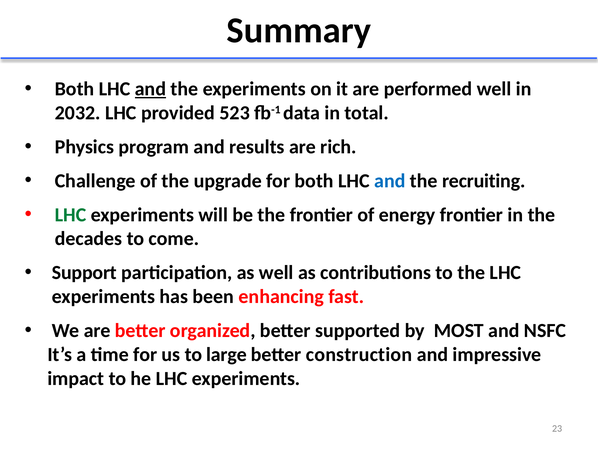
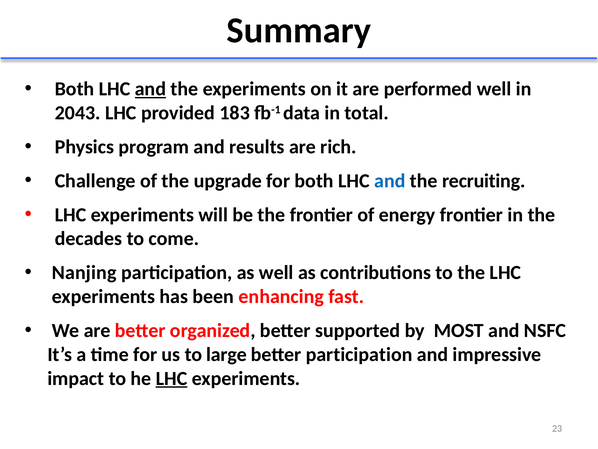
2032: 2032 -> 2043 (78, 113)
523: 523 -> 183 (235, 113)
LHC colour: green -> black (71, 215)
Support: Support -> Nanjing (84, 272)
better construction: construction -> participation (359, 354)
LHC underline: none -> present (172, 378)
